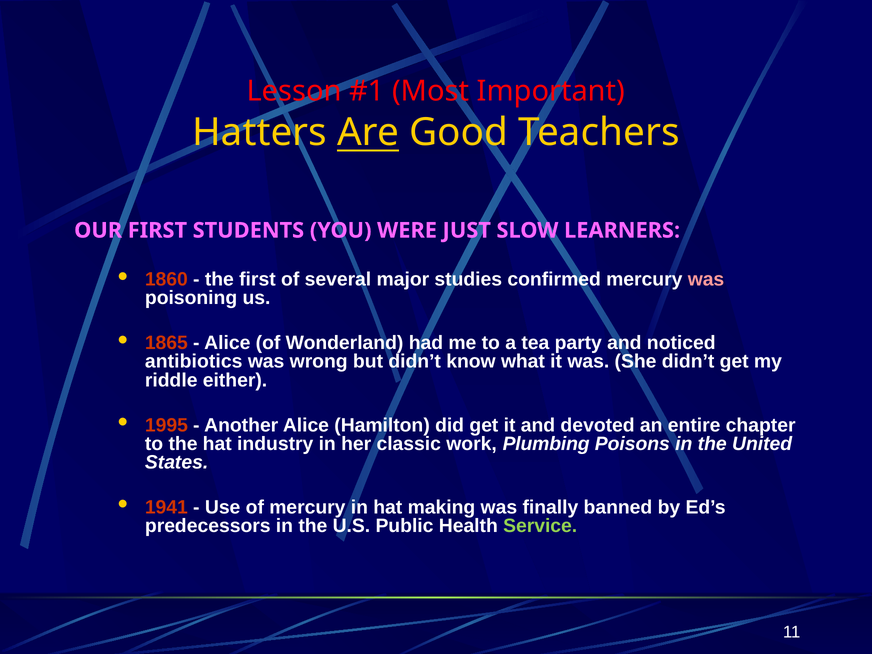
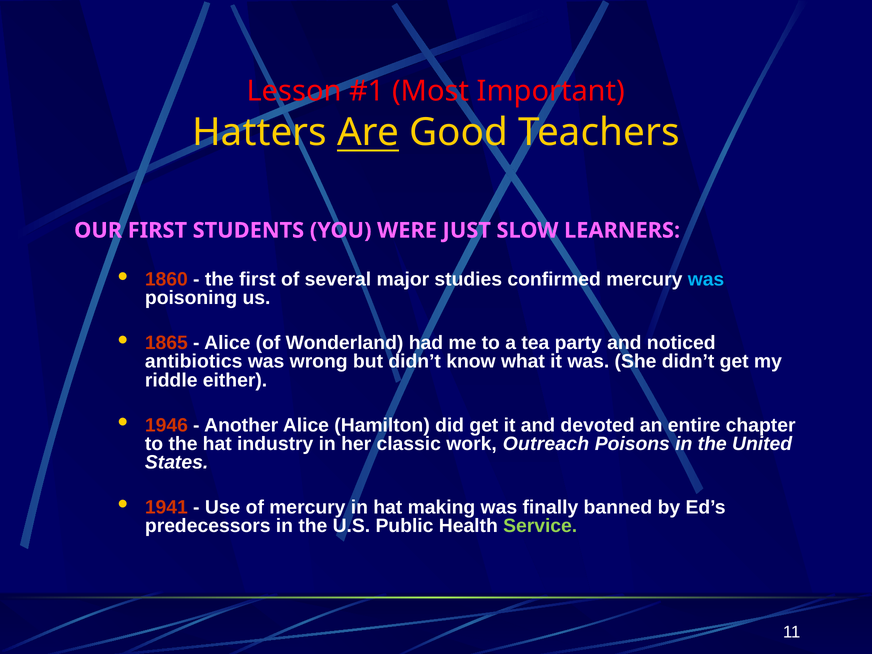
was colour: pink -> light blue (706, 279)
1995: 1995 -> 1946 (166, 425)
Plumbing: Plumbing -> Outreach (546, 444)
